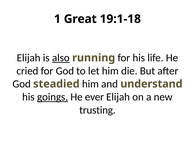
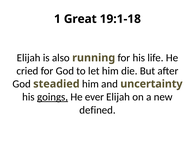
also underline: present -> none (61, 58)
understand: understand -> uncertainty (151, 83)
trusting: trusting -> defined (98, 109)
